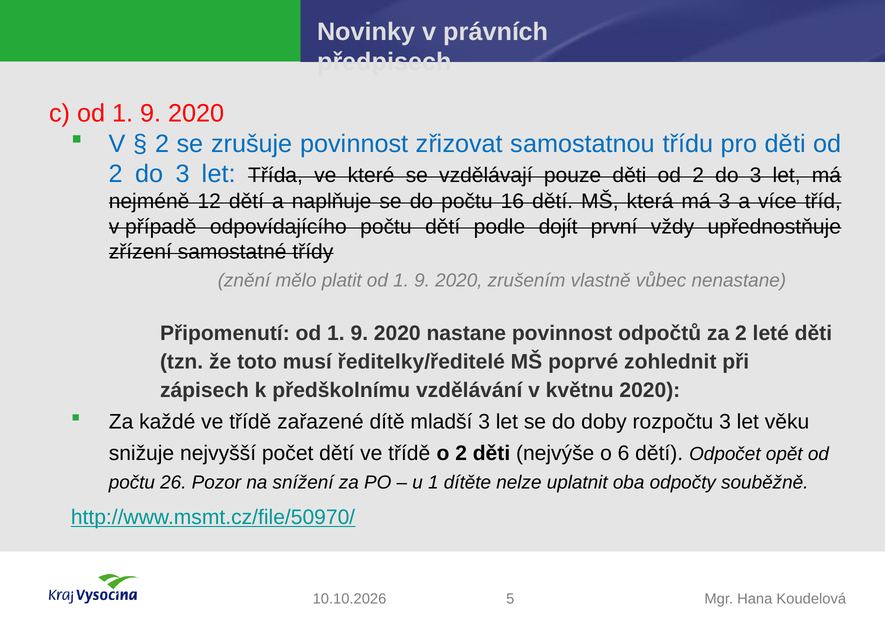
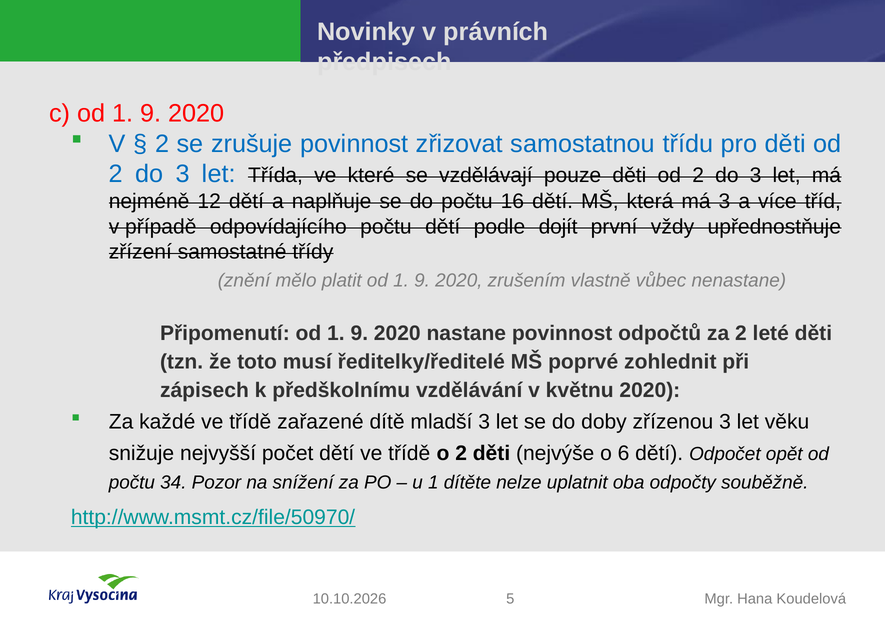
rozpočtu: rozpočtu -> zřízenou (673, 422)
26: 26 -> 34 (173, 483)
